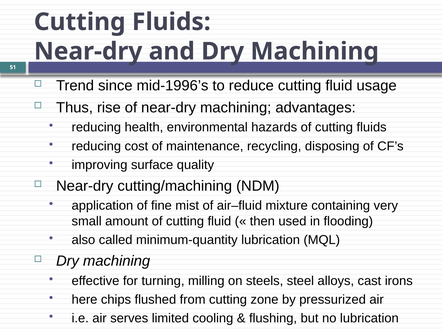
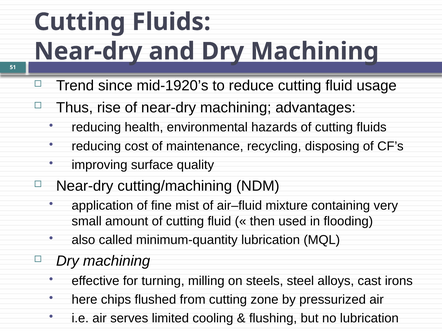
mid-1996’s: mid-1996’s -> mid-1920’s (173, 86)
